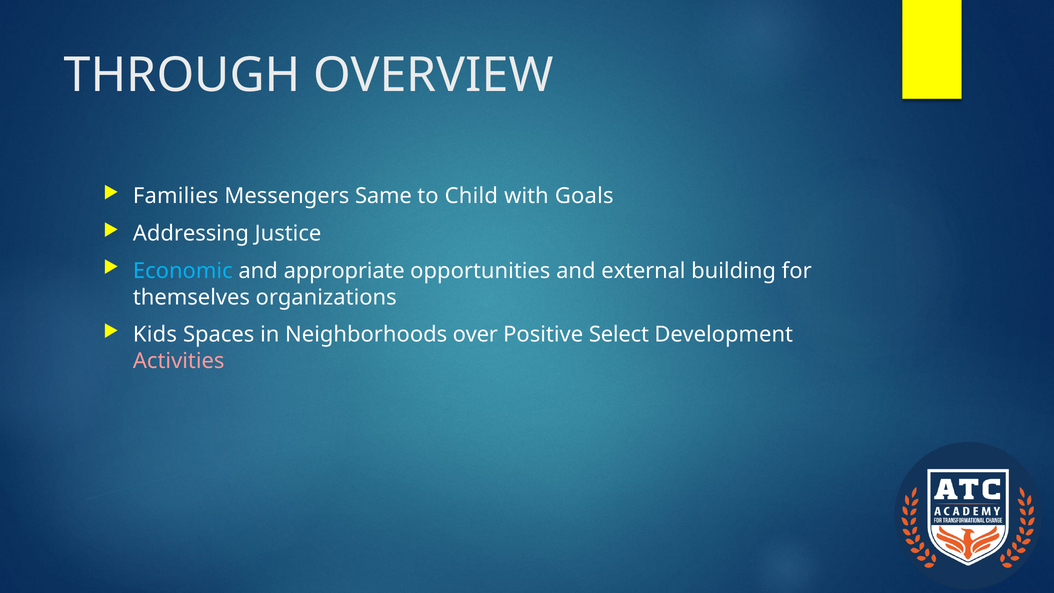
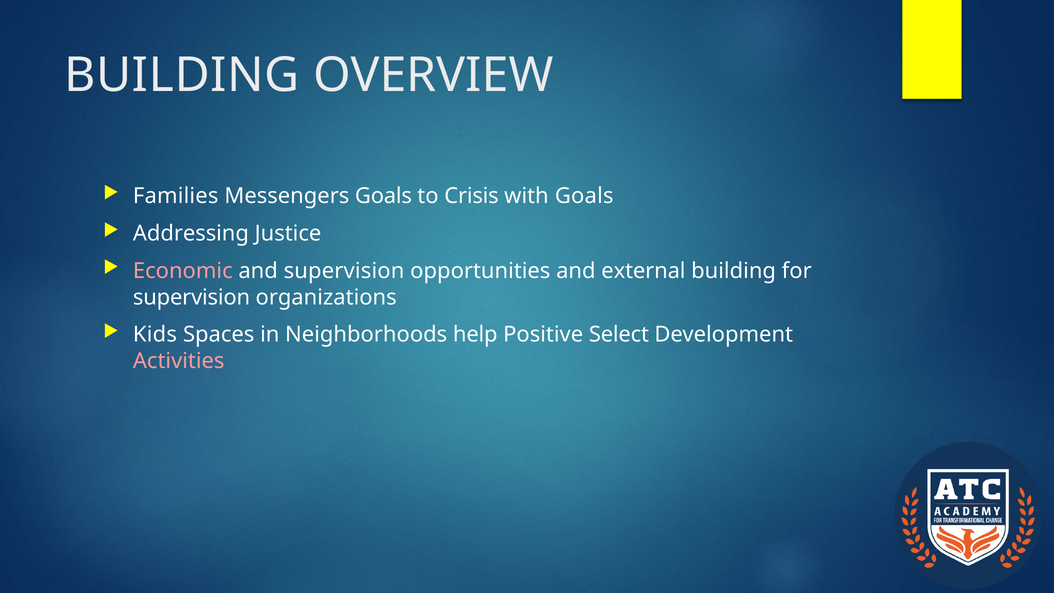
THROUGH: THROUGH -> BUILDING (182, 75)
Messengers Same: Same -> Goals (383, 196)
Child: Child -> Crisis (472, 196)
Economic colour: light blue -> pink (183, 271)
and appropriate: appropriate -> supervision (344, 271)
themselves: themselves -> supervision (192, 297)
over: over -> help (475, 335)
